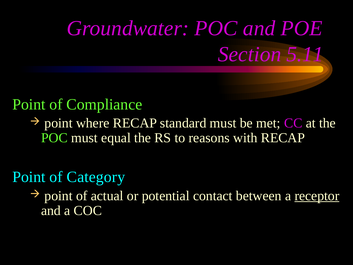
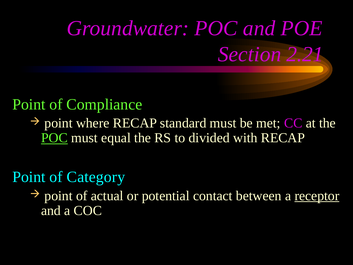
5.11: 5.11 -> 2.21 (305, 54)
POC underline: none -> present (54, 138)
reasons: reasons -> divided (209, 138)
